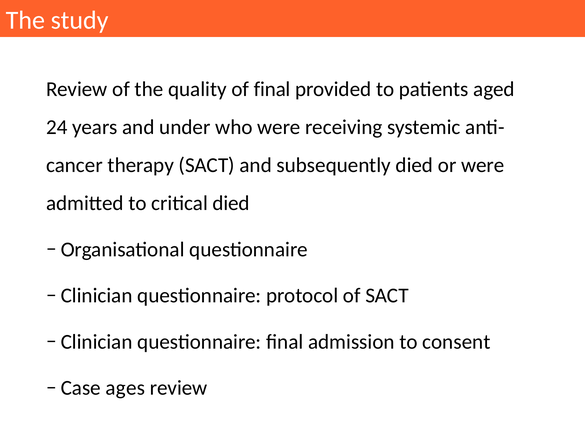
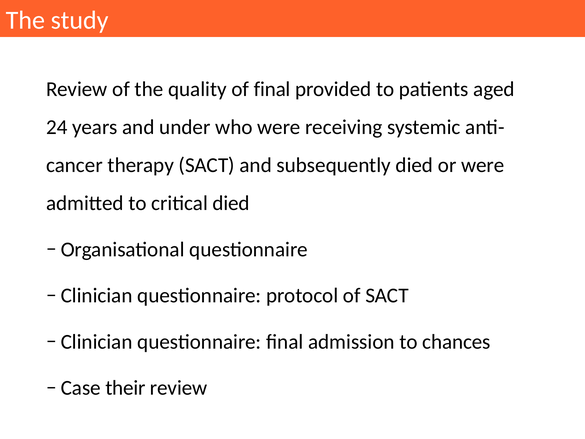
consent: consent -> chances (456, 342)
ages: ages -> their (125, 388)
